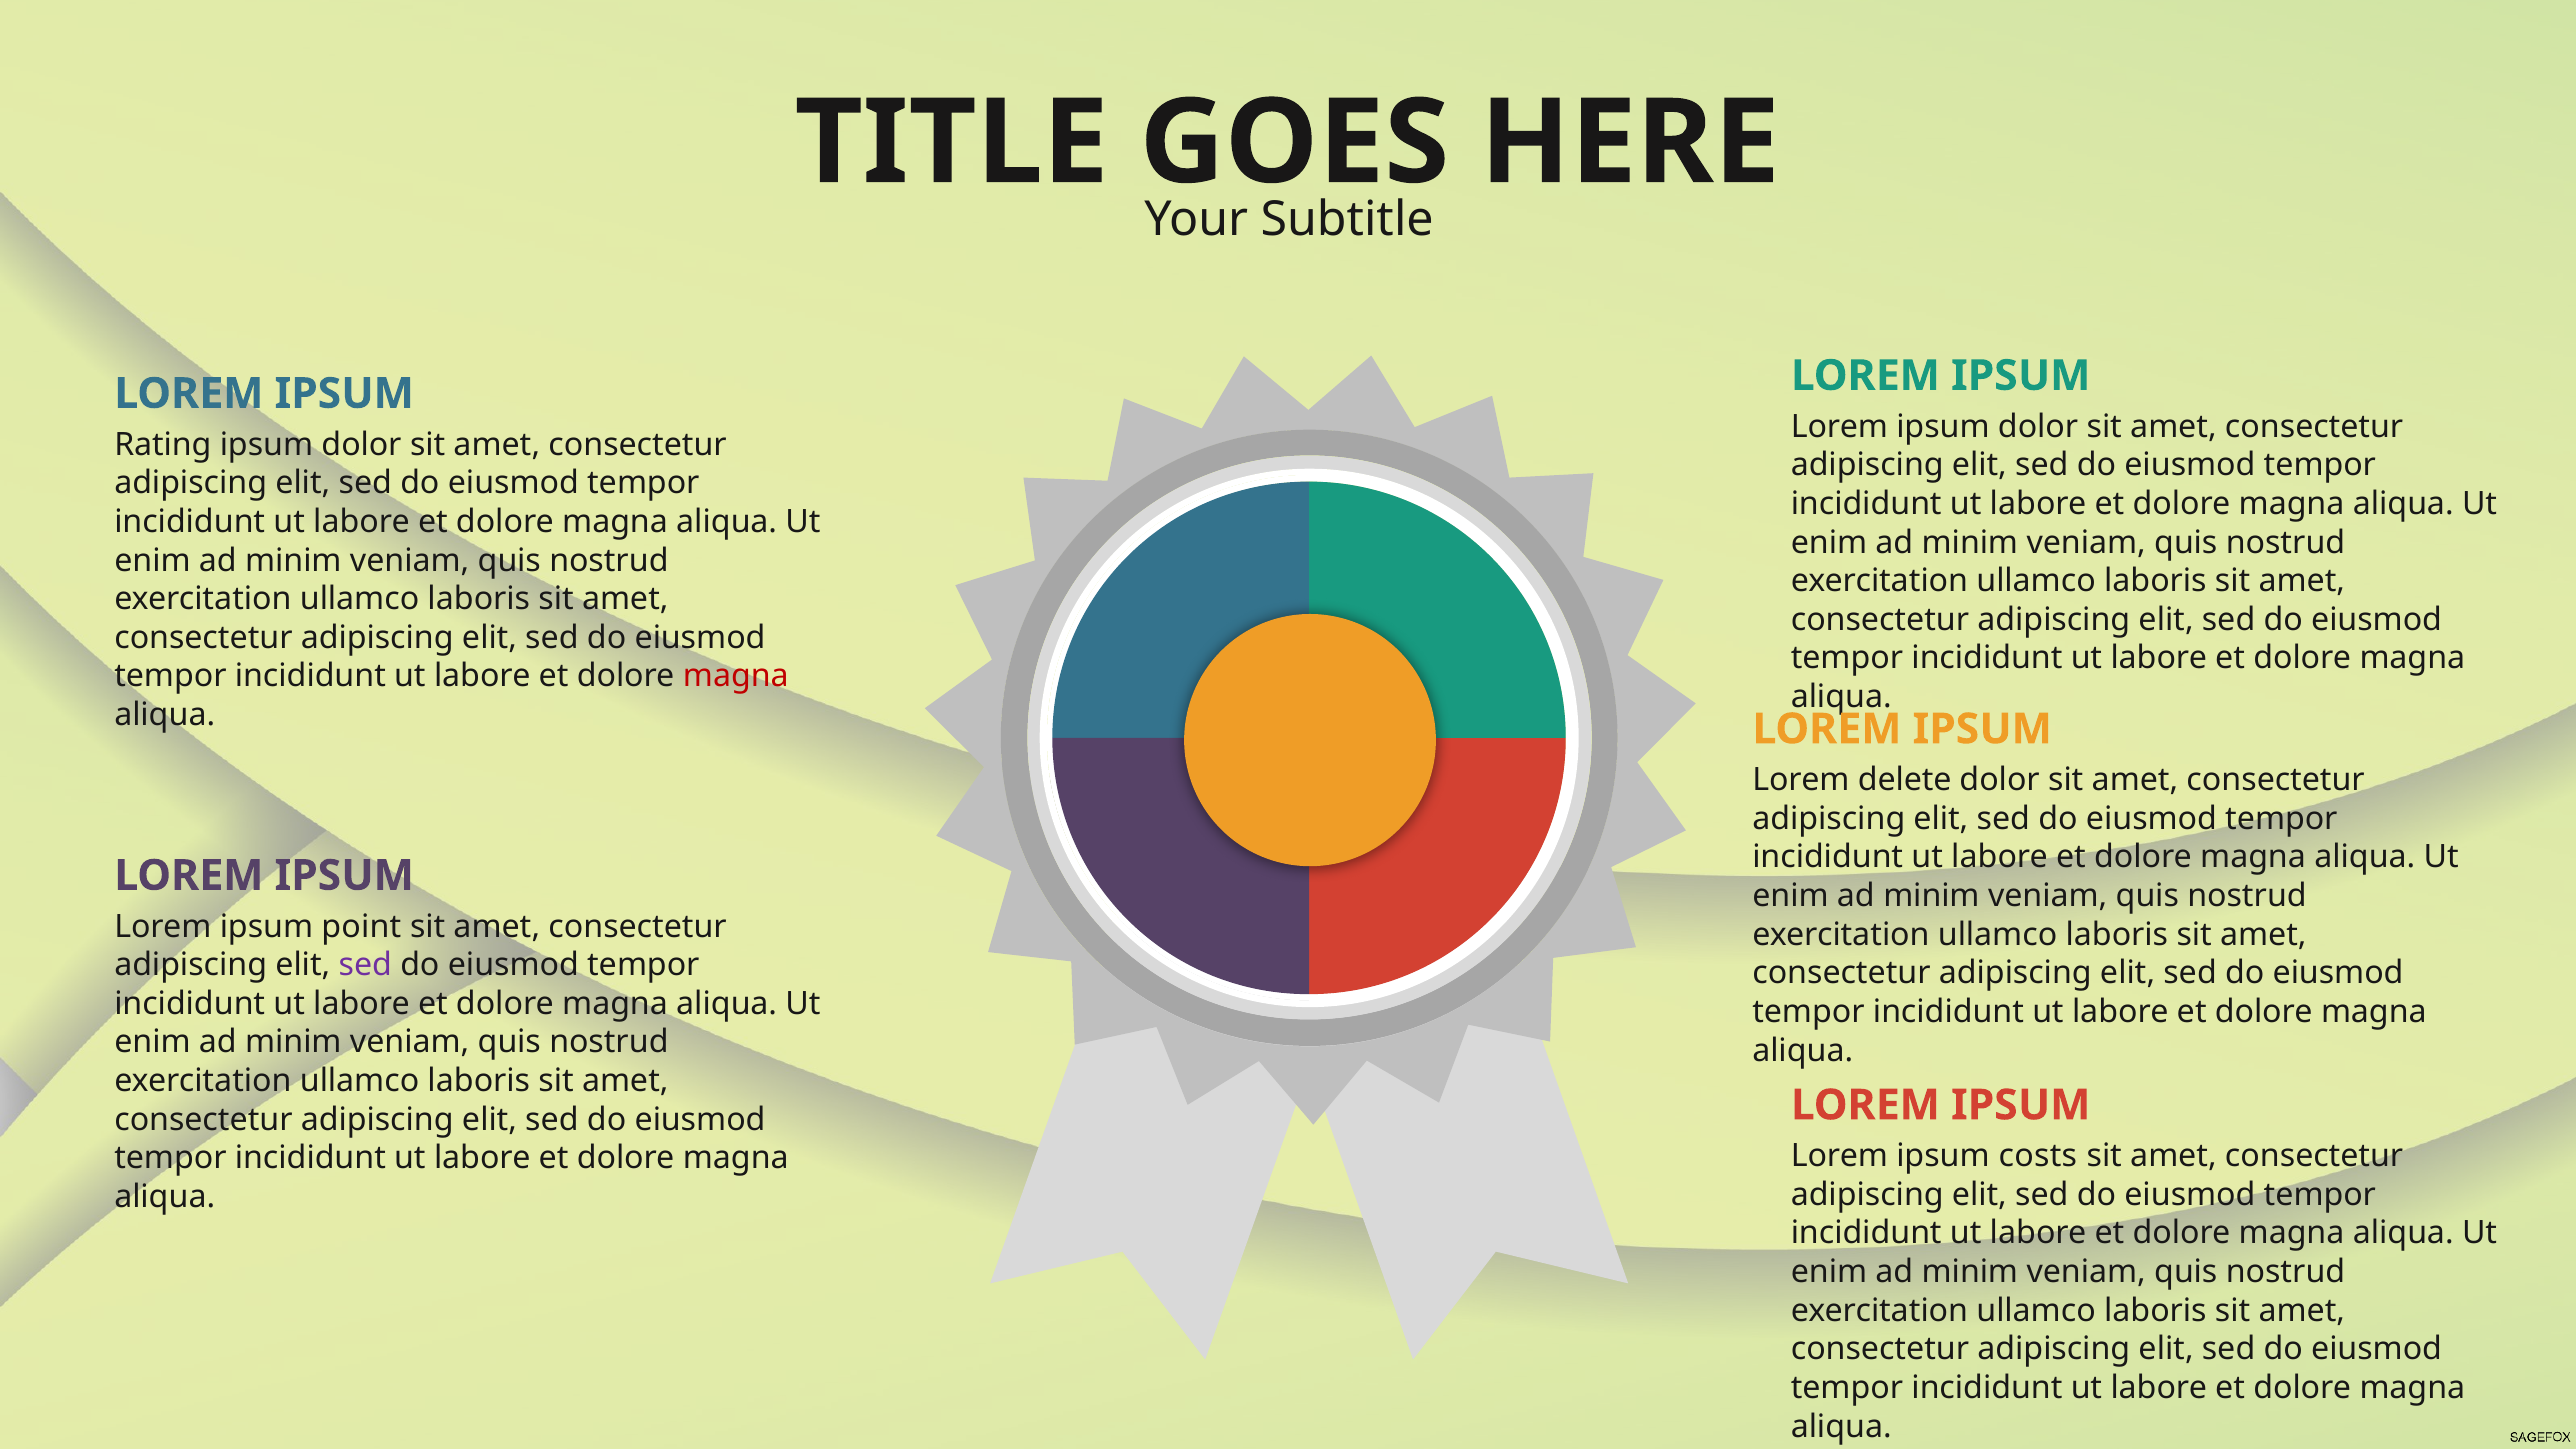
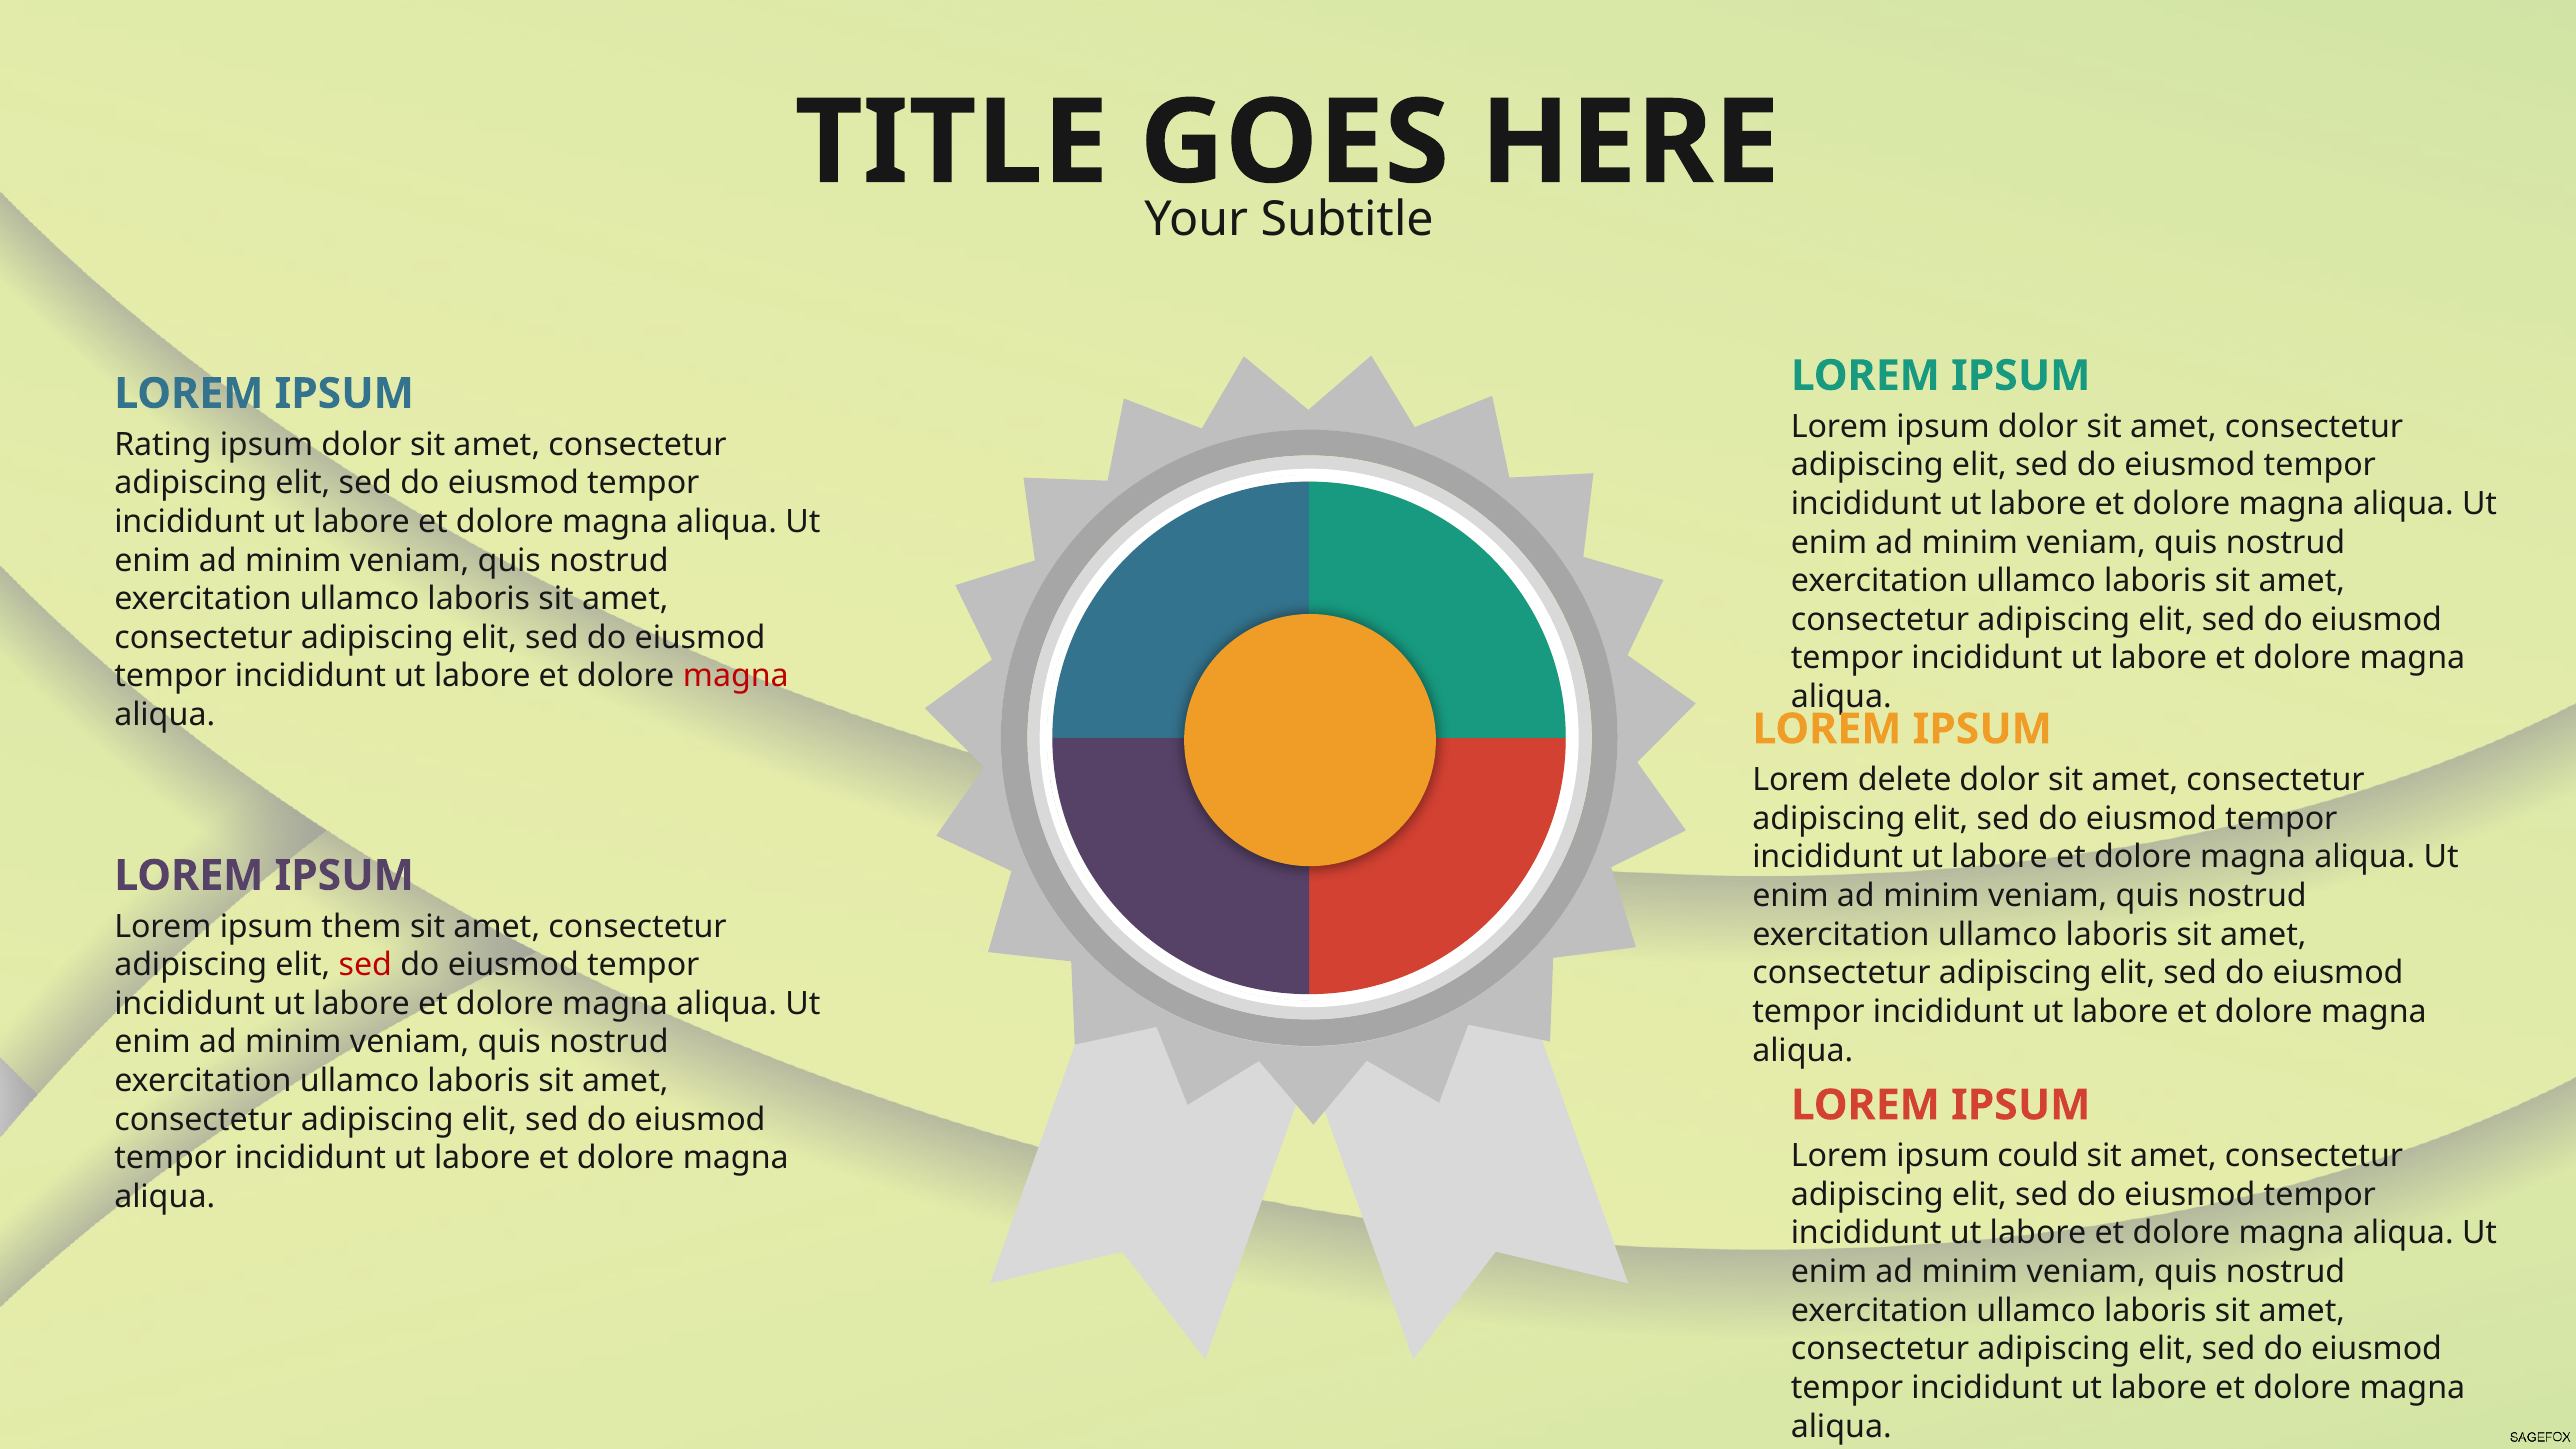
point: point -> them (361, 926)
sed colour: purple -> red (365, 965)
costs: costs -> could (2038, 1156)
